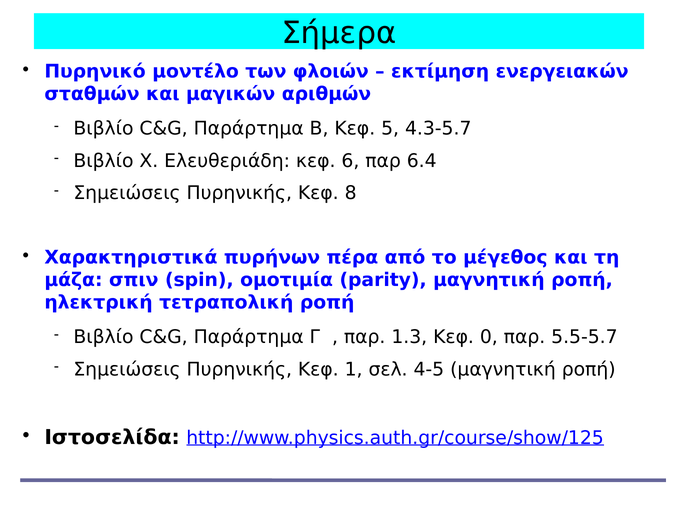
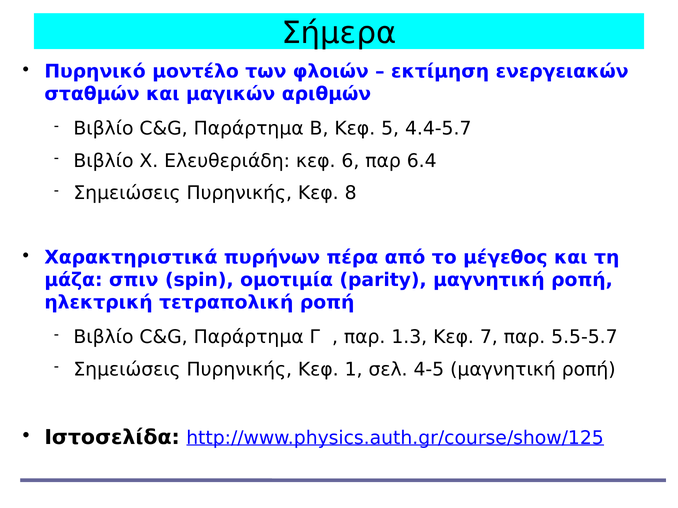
4.3-5.7: 4.3-5.7 -> 4.4-5.7 (438, 129)
0: 0 -> 7 (489, 337)
